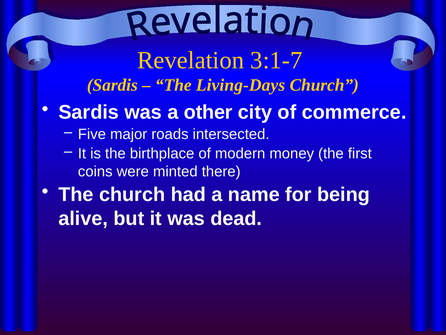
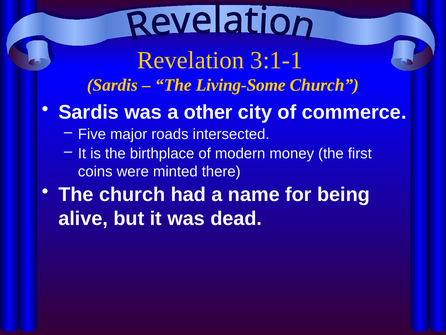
3:1-7: 3:1-7 -> 3:1-1 (276, 60)
Living-Days: Living-Days -> Living-Some (241, 85)
